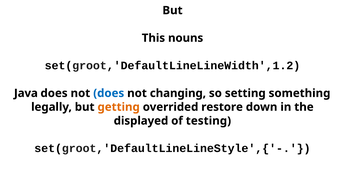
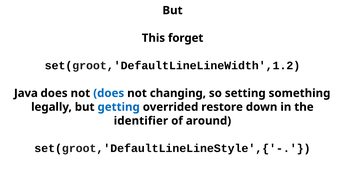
nouns: nouns -> forget (186, 38)
getting colour: orange -> blue (119, 107)
displayed: displayed -> identifier (141, 121)
testing: testing -> around (208, 121)
